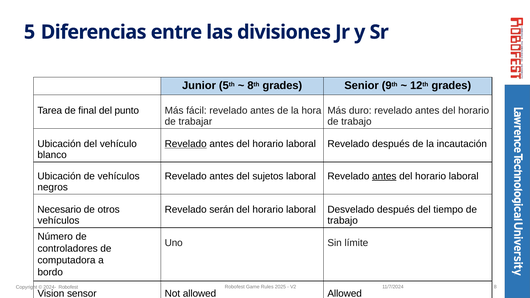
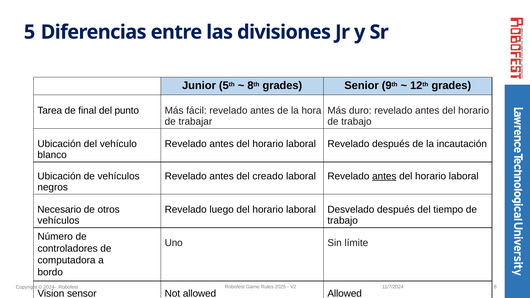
Revelado underline: present -> none (186, 144)
sujetos: sujetos -> creado (268, 176)
serán: serán -> luego (222, 210)
